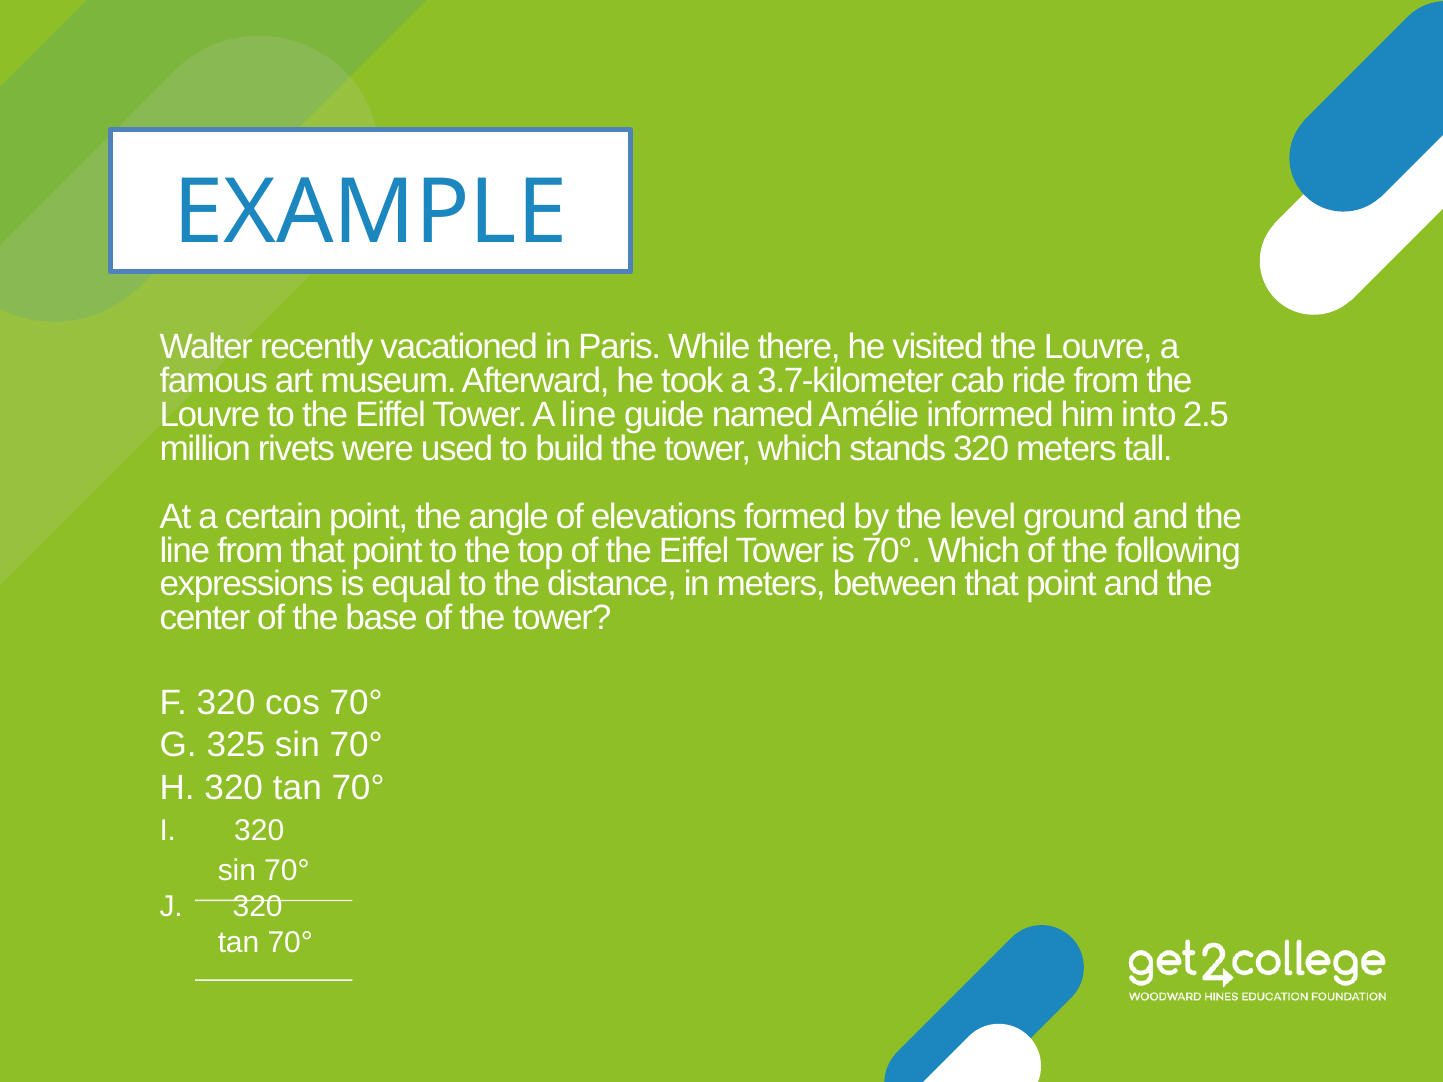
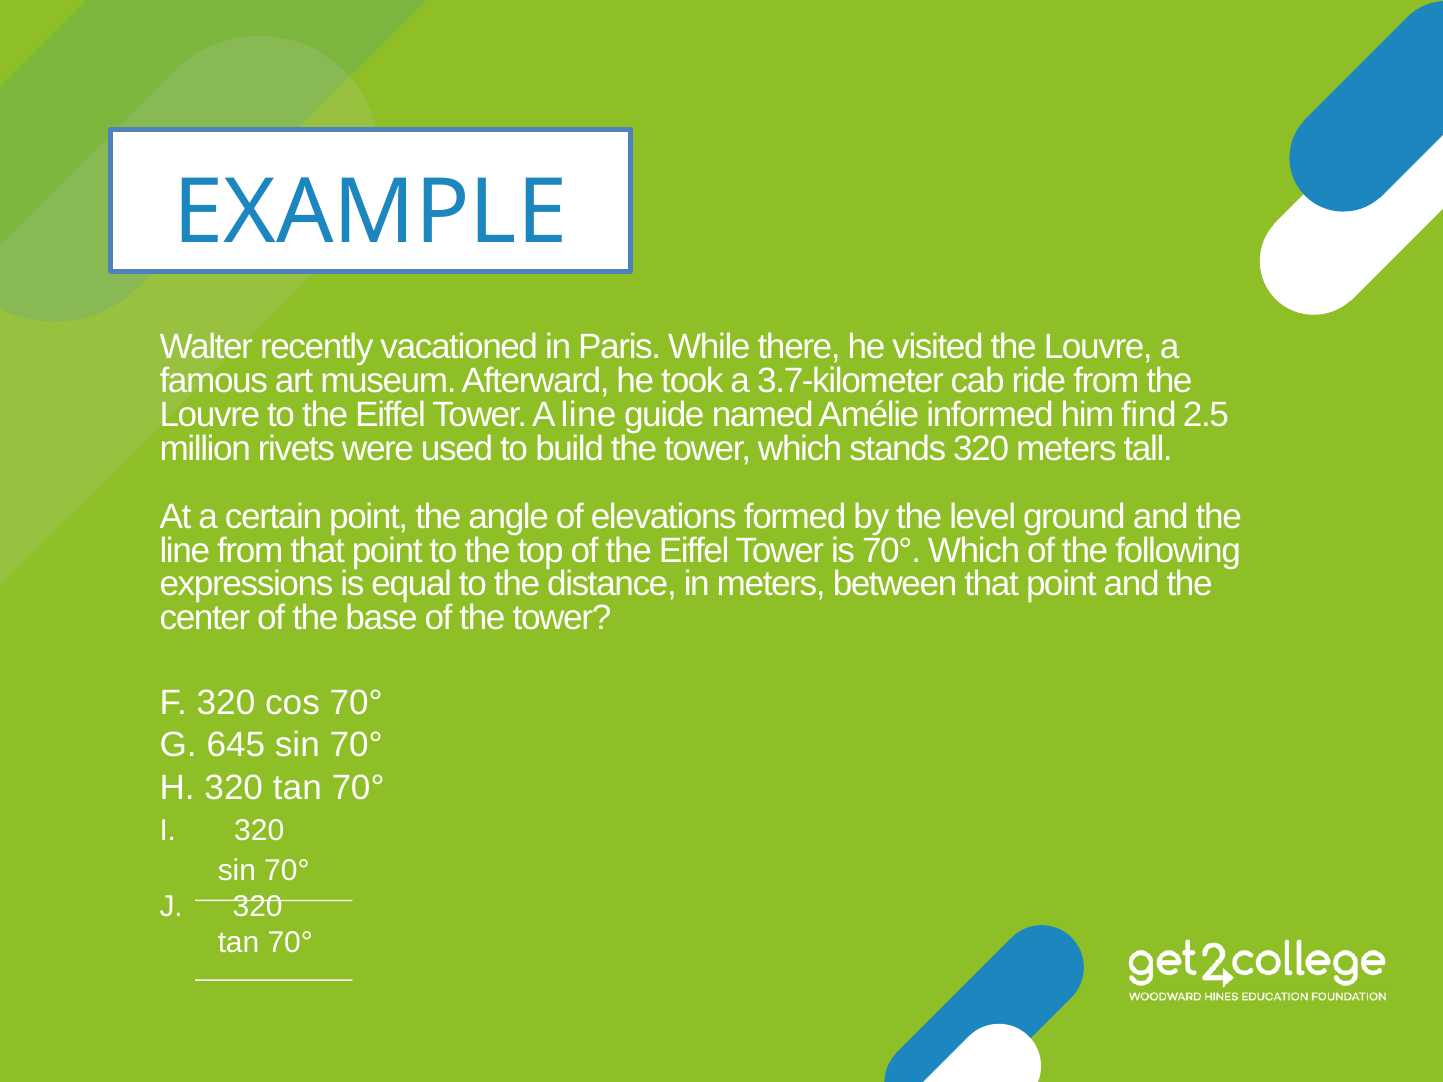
into: into -> find (1149, 415)
325: 325 -> 645 (236, 745)
